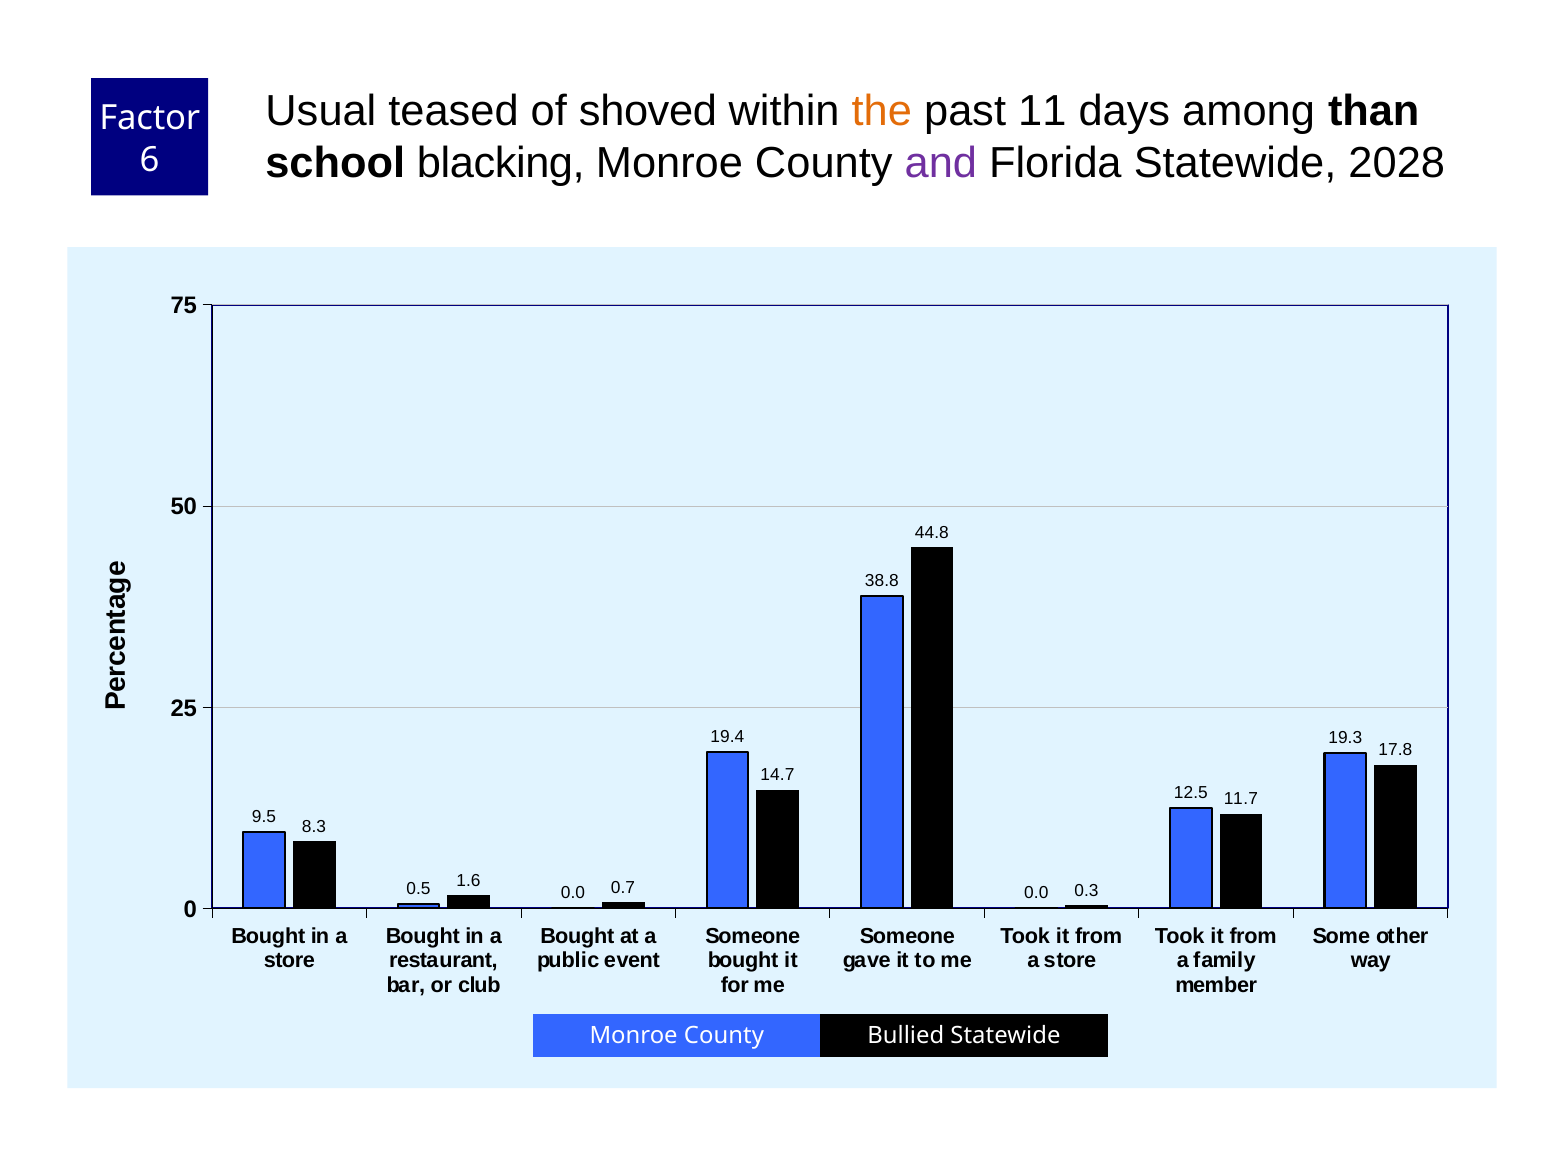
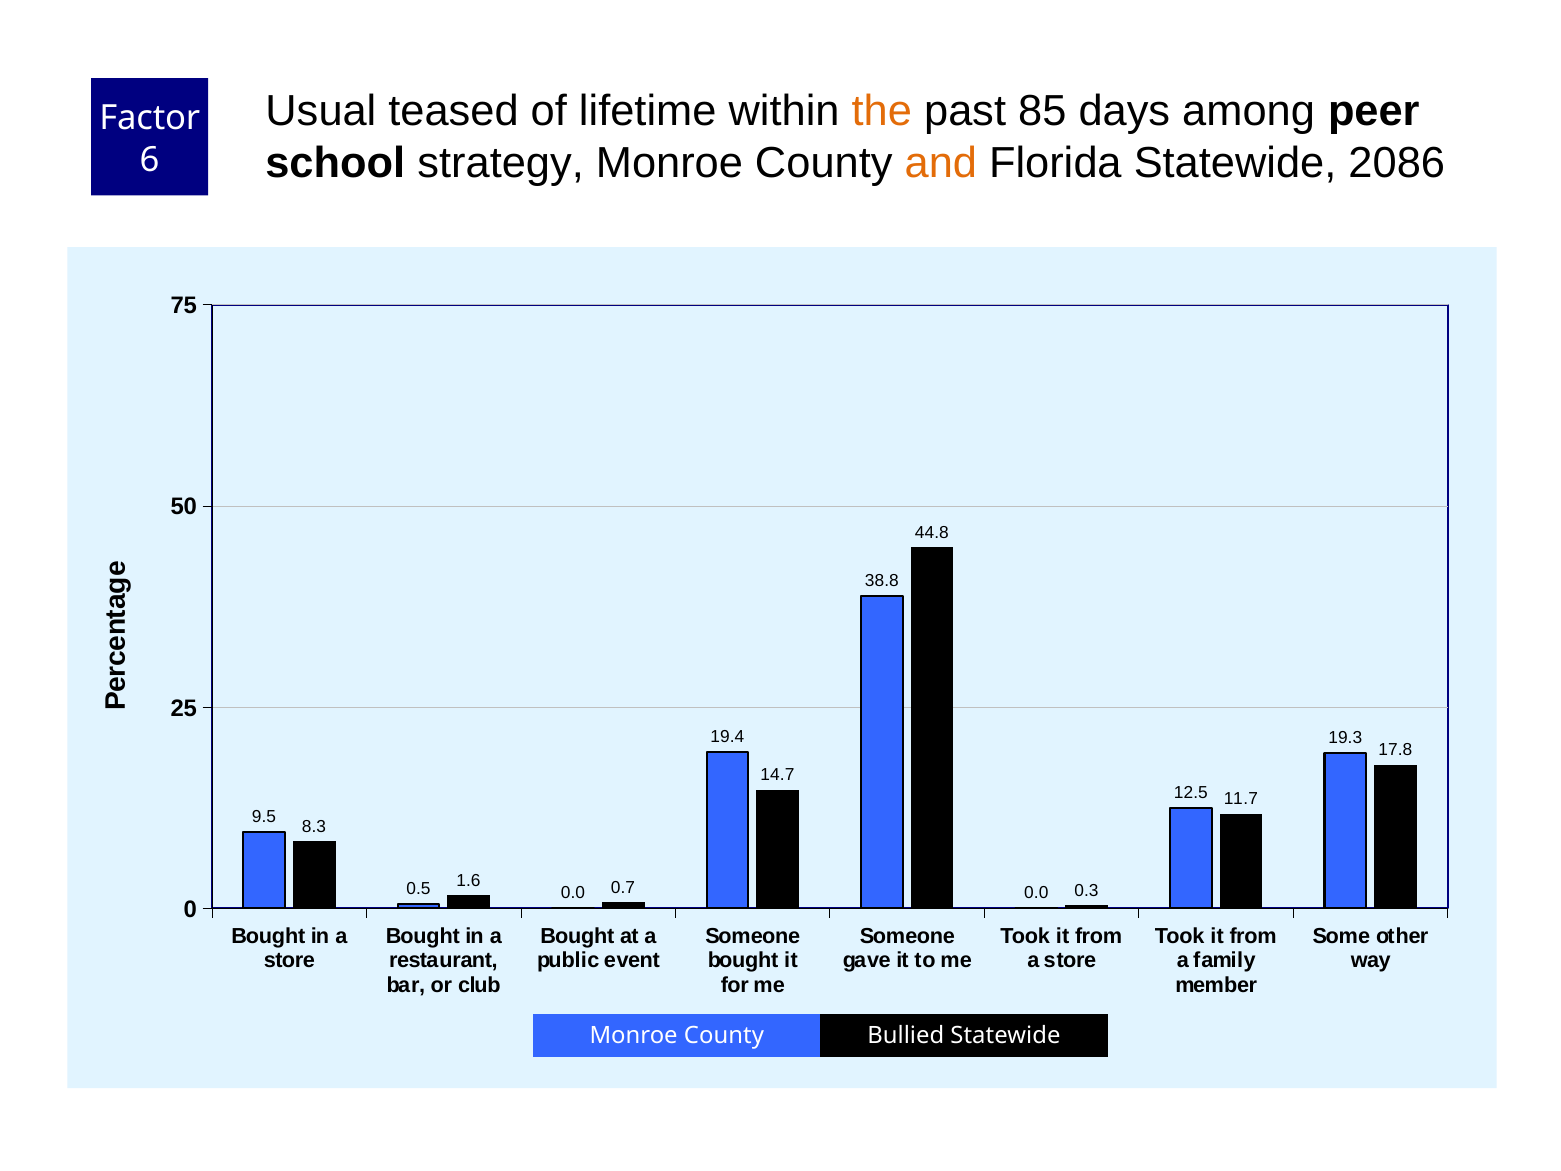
shoved: shoved -> lifetime (648, 111)
11: 11 -> 85 (1042, 111)
than: than -> peer (1374, 111)
blacking: blacking -> strategy (501, 163)
and colour: purple -> orange (941, 163)
2028: 2028 -> 2086 (1397, 163)
